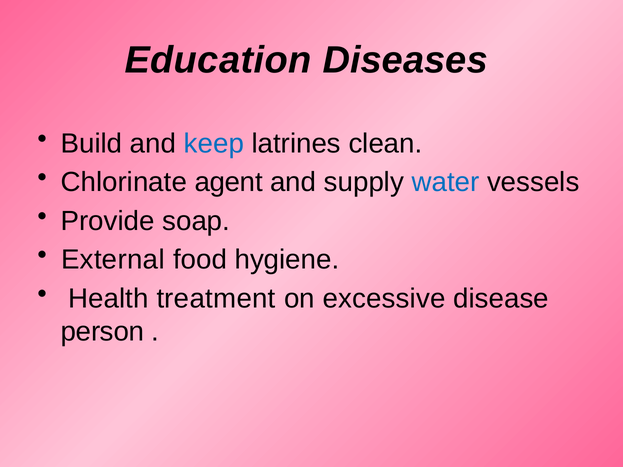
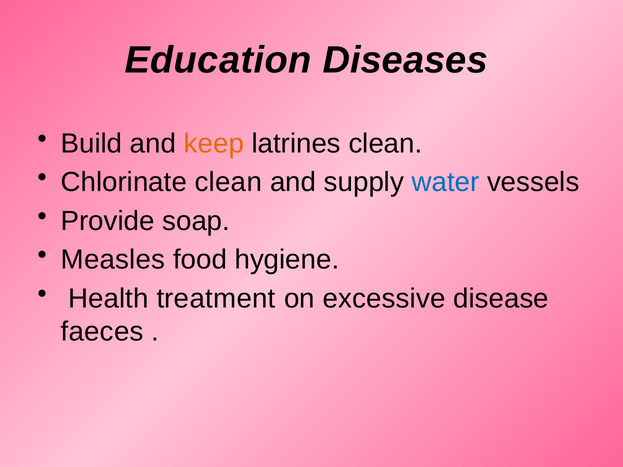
keep colour: blue -> orange (214, 144)
Chlorinate agent: agent -> clean (228, 182)
External: External -> Measles (113, 260)
person: person -> faeces (102, 332)
